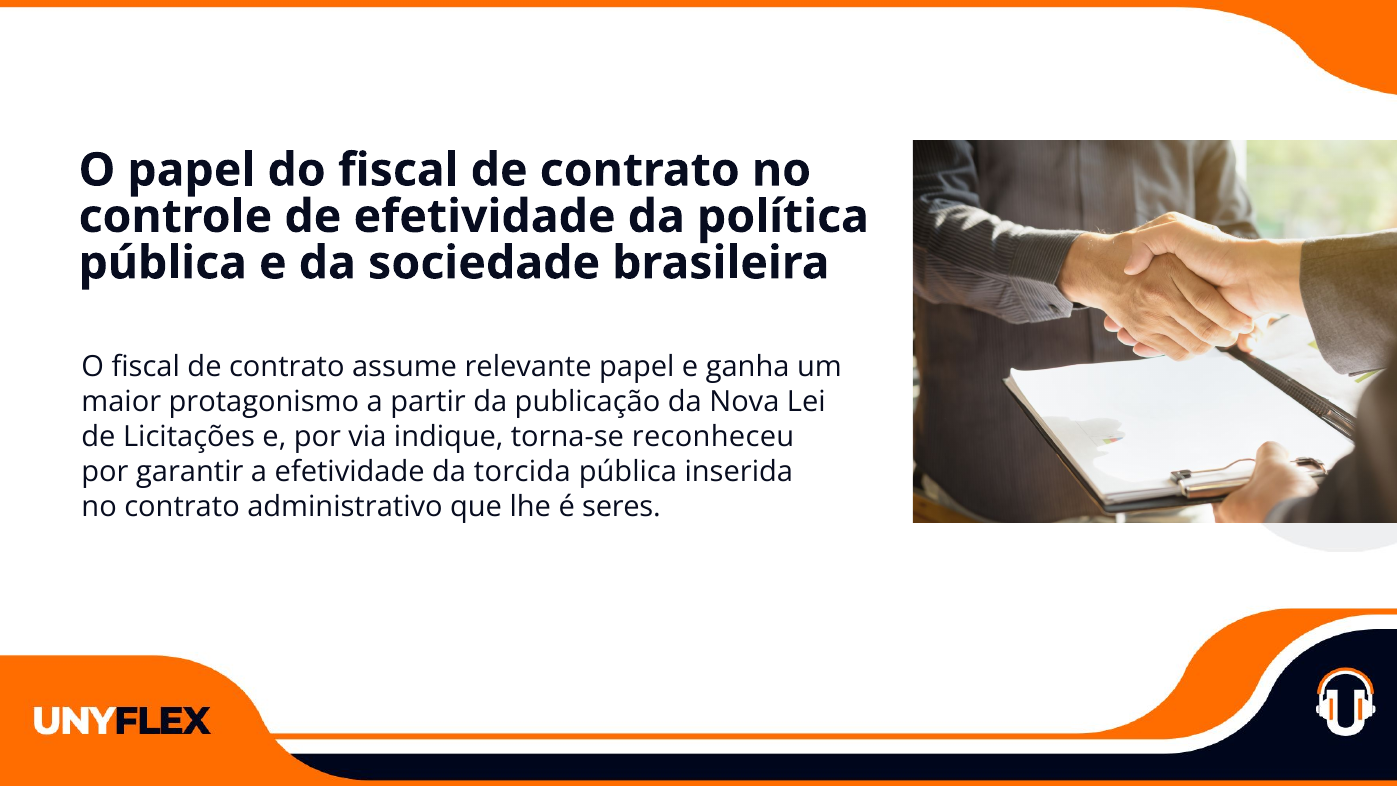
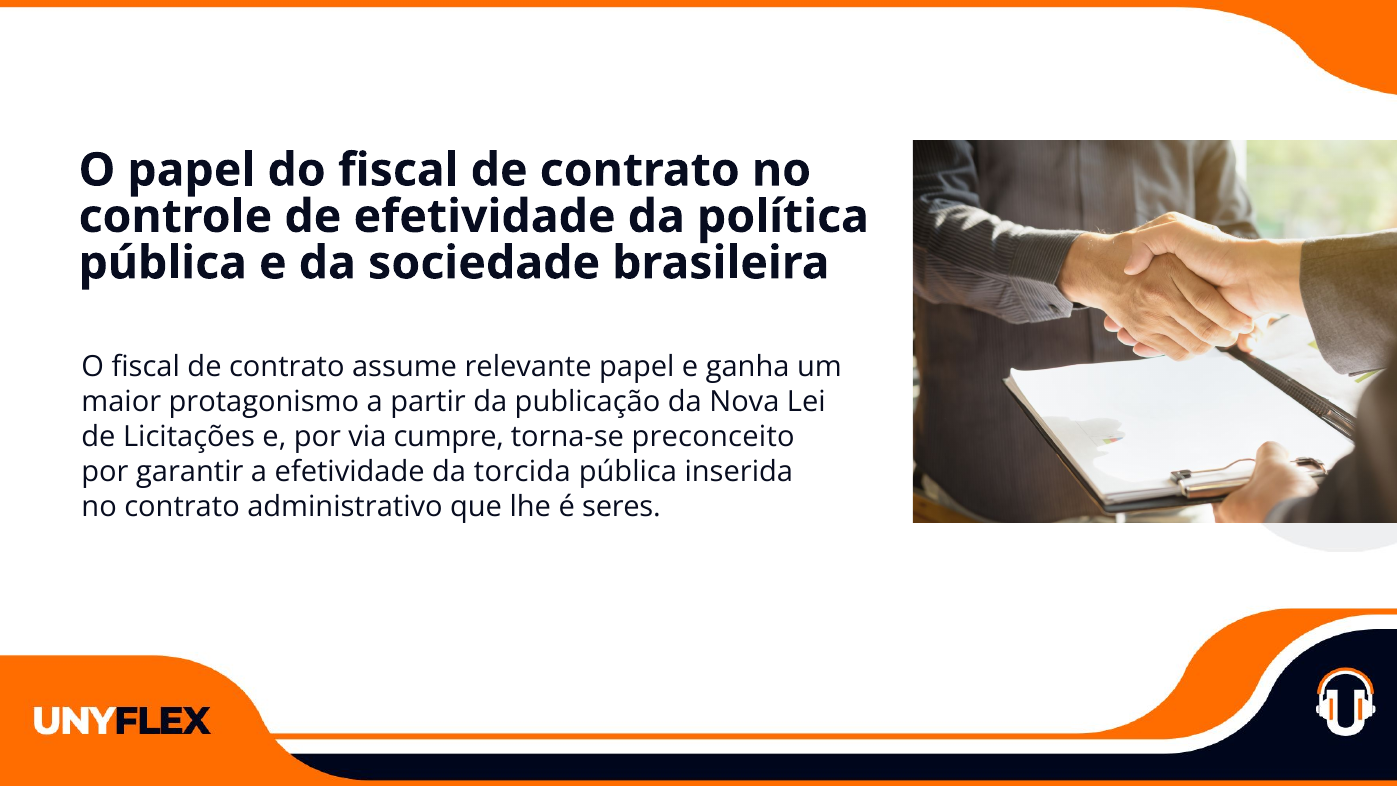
indique: indique -> cumpre (449, 437)
reconheceu: reconheceu -> preconceito (713, 437)
